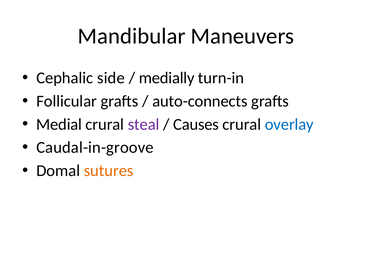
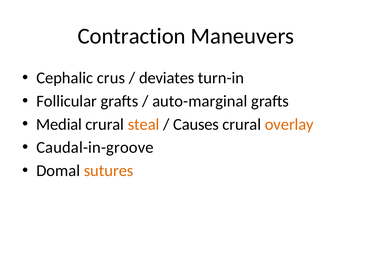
Mandibular: Mandibular -> Contraction (132, 36)
side: side -> crus (111, 78)
medially: medially -> deviates (167, 78)
auto-connects: auto-connects -> auto-marginal (200, 101)
steal colour: purple -> orange (144, 124)
overlay colour: blue -> orange (289, 124)
